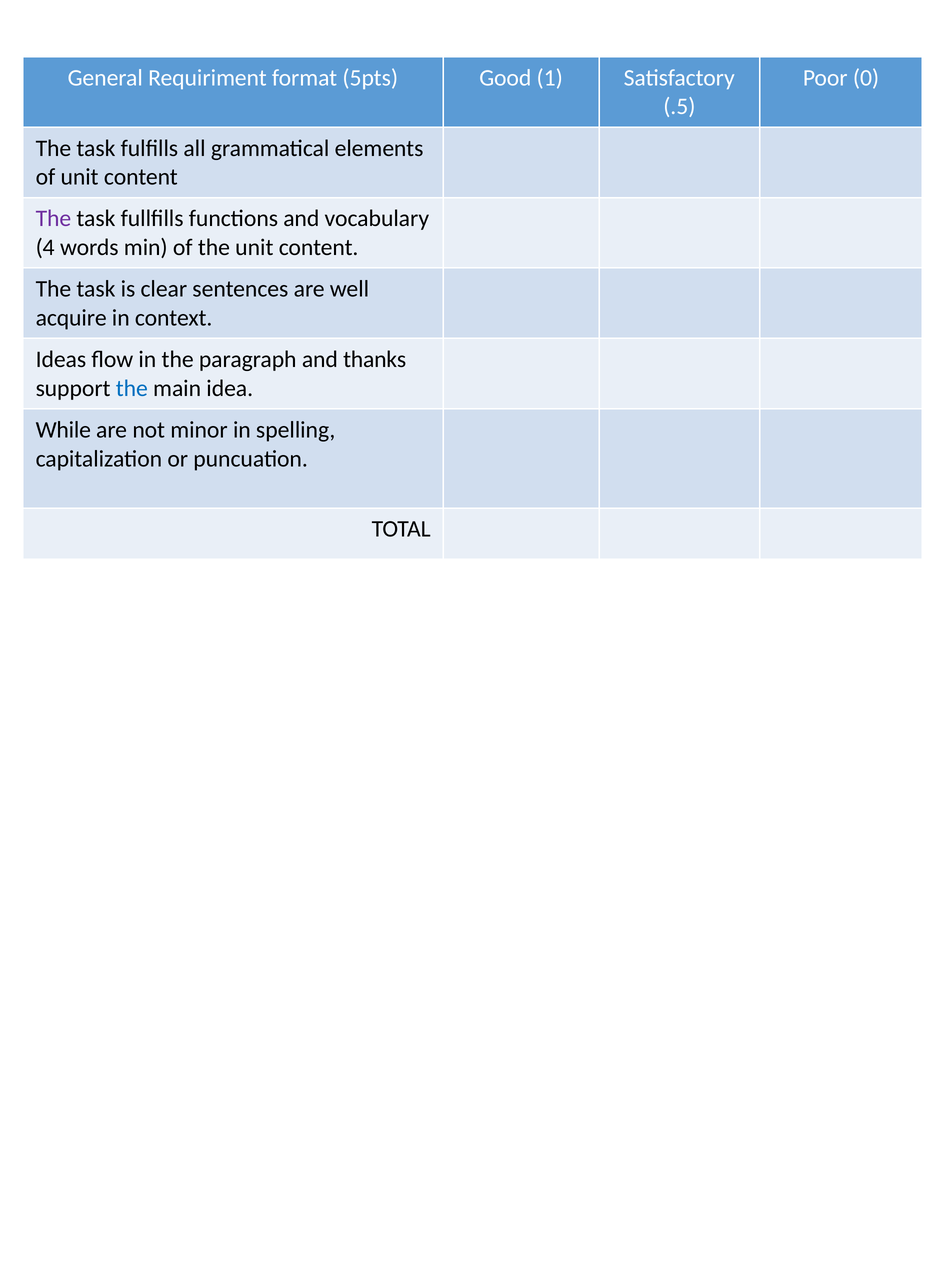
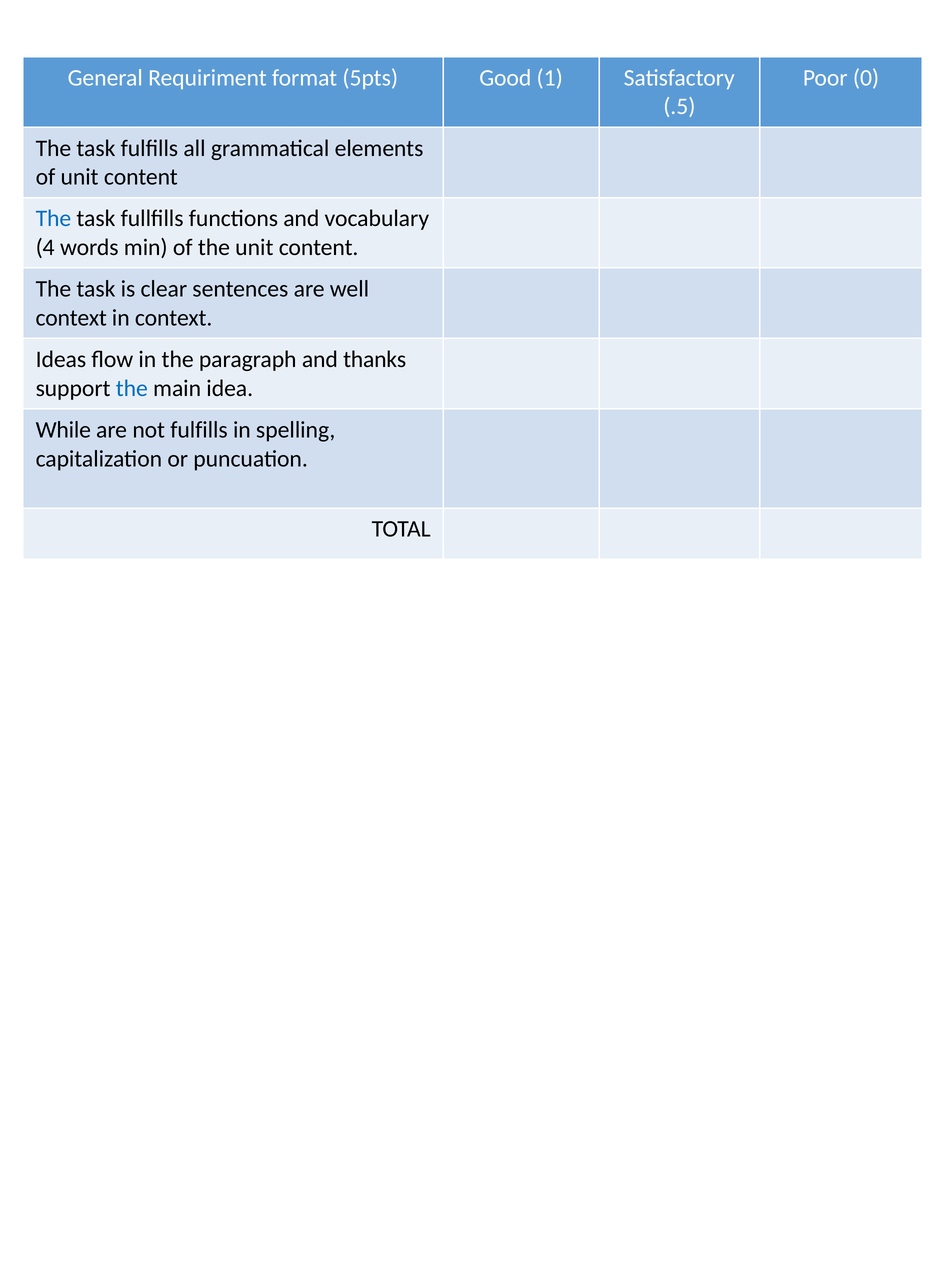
The colour: purple -> blue (53, 219)
acquire: acquire -> context (71, 318)
not minor: minor -> fulfills (199, 430)
